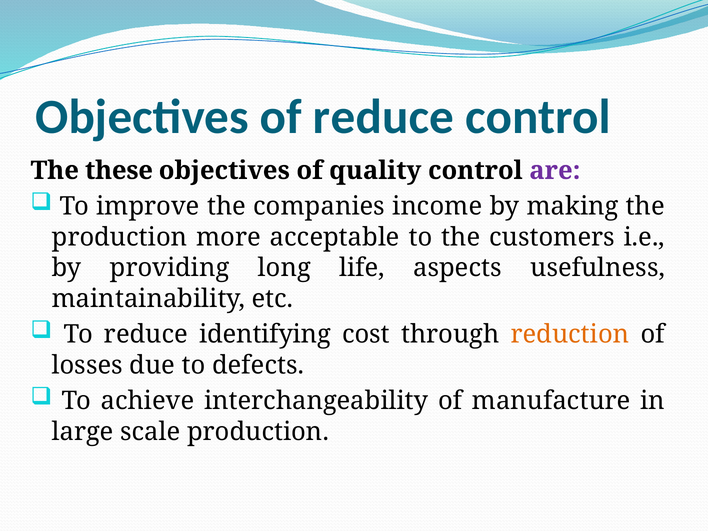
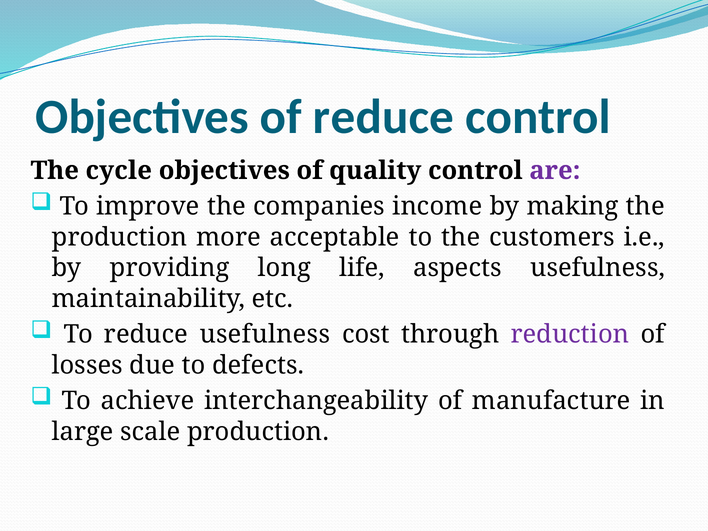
these: these -> cycle (119, 171)
reduce identifying: identifying -> usefulness (265, 334)
reduction colour: orange -> purple (570, 334)
